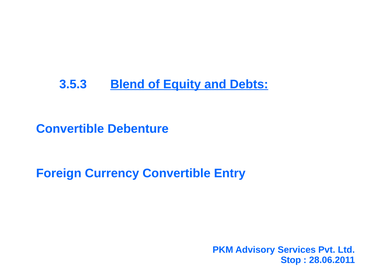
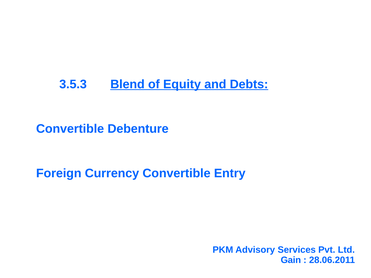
Stop: Stop -> Gain (291, 260)
